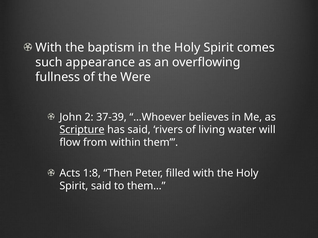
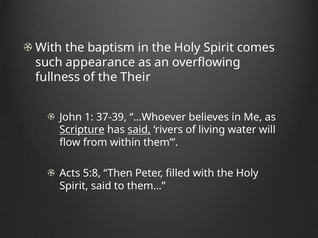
Were: Were -> Their (136, 77)
2: 2 -> 1 (89, 117)
said underline: none -> present (139, 130)
1:8: 1:8 -> 5:8 (92, 173)
